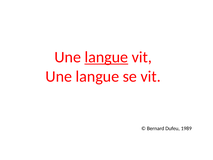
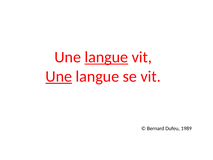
Une underline: none -> present (59, 76)
